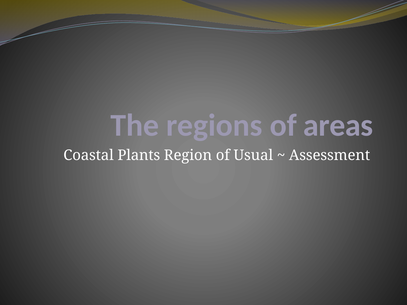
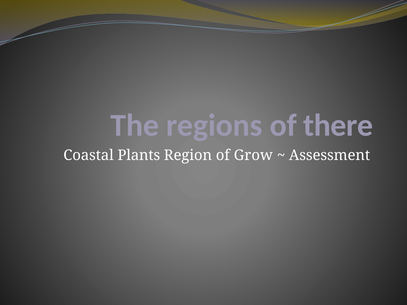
areas: areas -> there (338, 126)
Usual: Usual -> Grow (253, 156)
